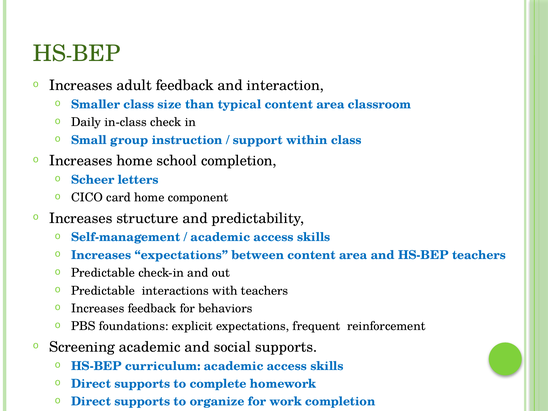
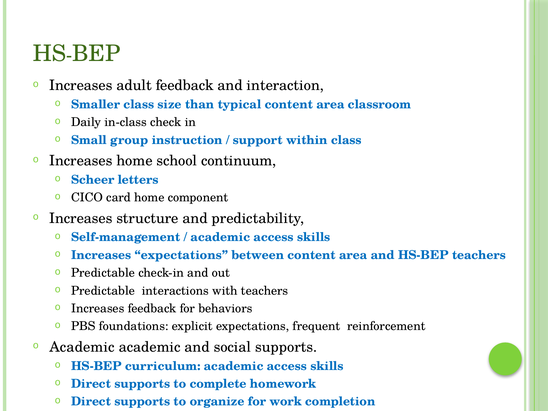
school completion: completion -> continuum (239, 161)
Screening: Screening -> Academic (82, 347)
